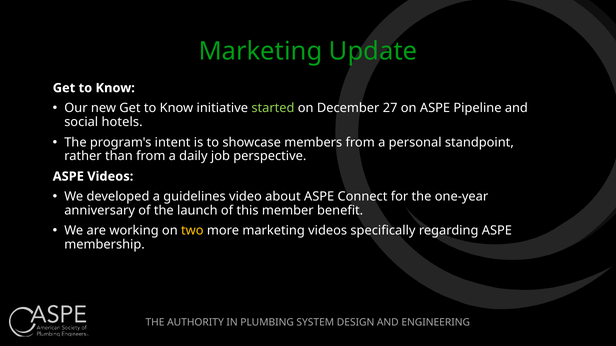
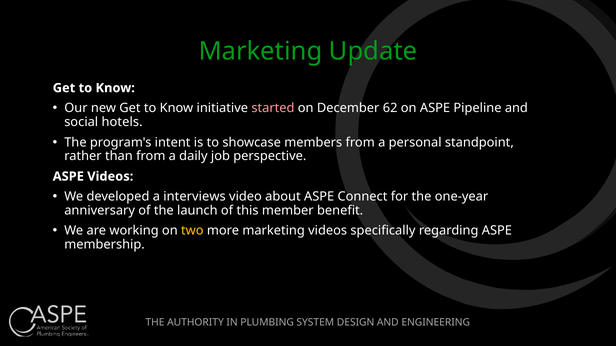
started colour: light green -> pink (273, 108)
27: 27 -> 62 (390, 108)
guidelines: guidelines -> interviews (194, 197)
